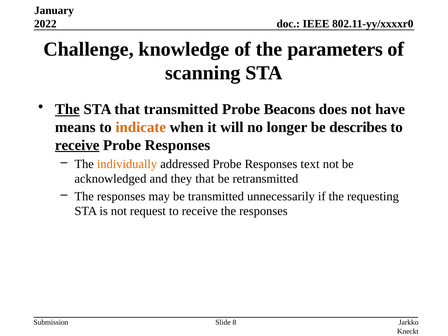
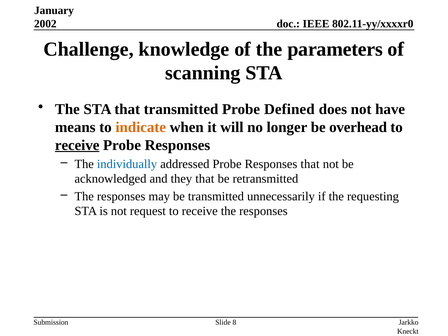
2022: 2022 -> 2002 (45, 24)
The underline: present -> none (67, 109)
Beacons: Beacons -> Defined (289, 109)
describes: describes -> overhead (358, 127)
individually colour: orange -> blue (127, 164)
Responses text: text -> that (310, 164)
